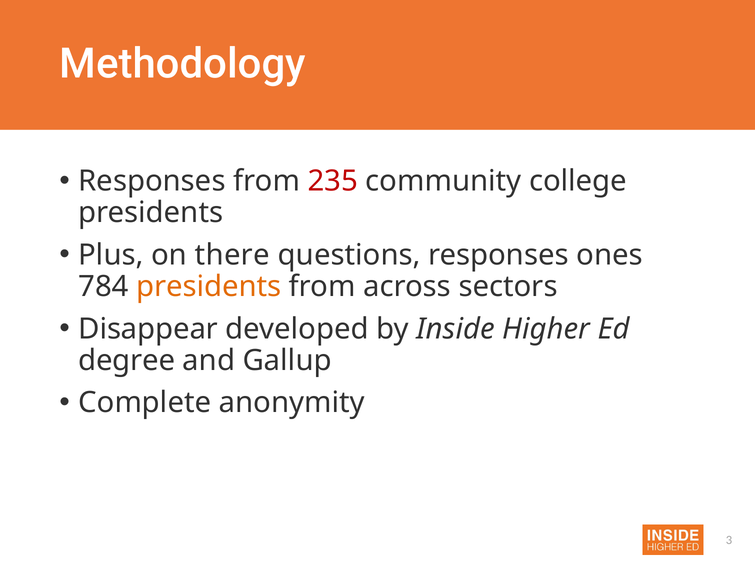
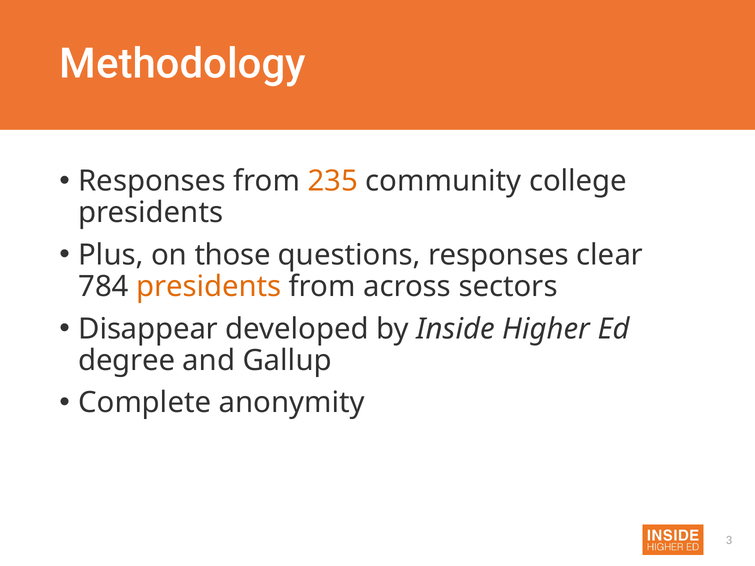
235 colour: red -> orange (333, 181)
there: there -> those (233, 255)
ones: ones -> clear (610, 255)
